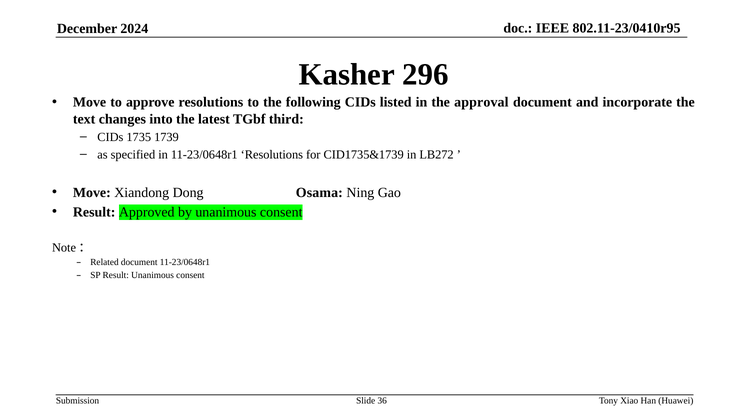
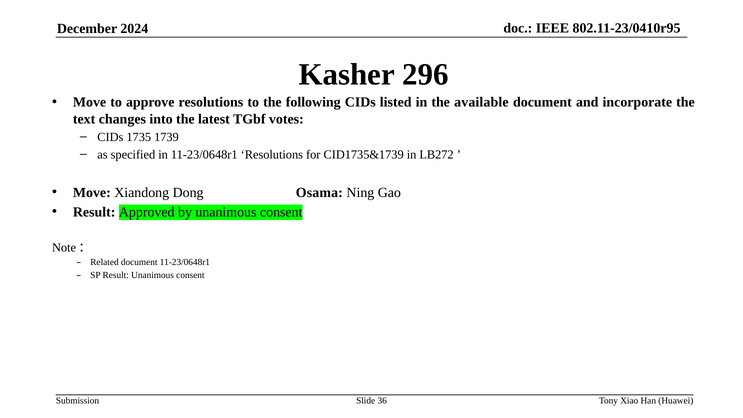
approval: approval -> available (481, 102)
third: third -> votes (286, 119)
